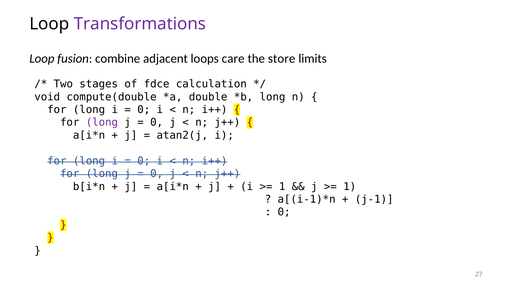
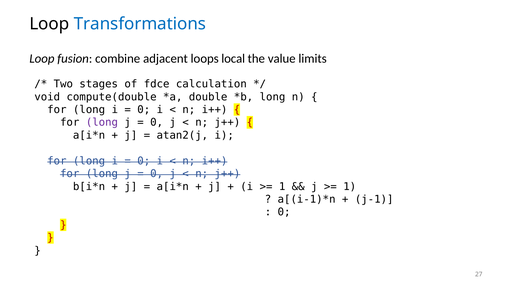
Transformations colour: purple -> blue (140, 24)
care: care -> local (233, 58)
store: store -> value (282, 58)
